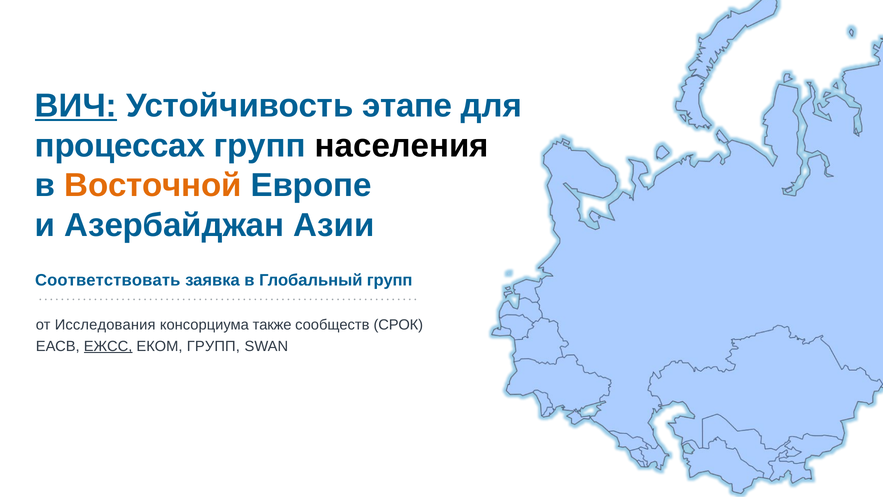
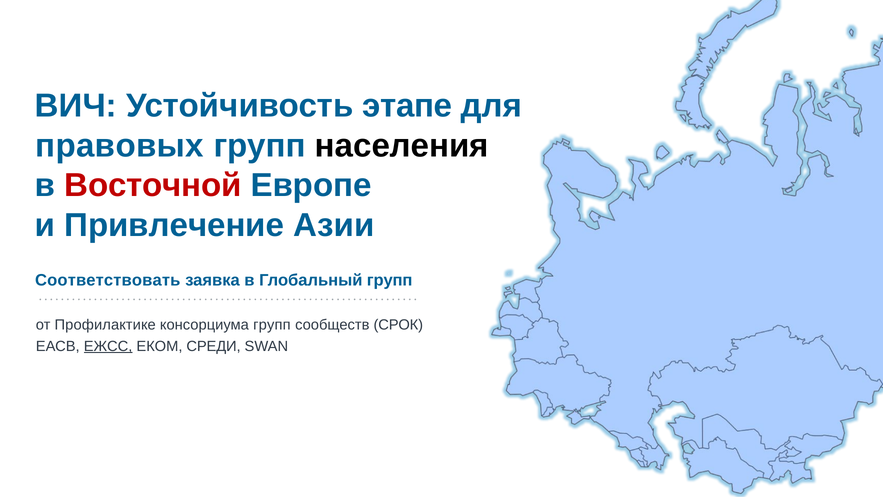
ВИЧ underline: present -> none (76, 106)
процессах: процессах -> правовых (120, 146)
Восточной colour: orange -> red (153, 185)
Азербайджан: Азербайджан -> Привлечение (174, 225)
Исследования: Исследования -> Профилактике (105, 325)
консорциума также: также -> групп (272, 325)
ЕКОМ ГРУПП: ГРУПП -> СРЕДИ (214, 346)
